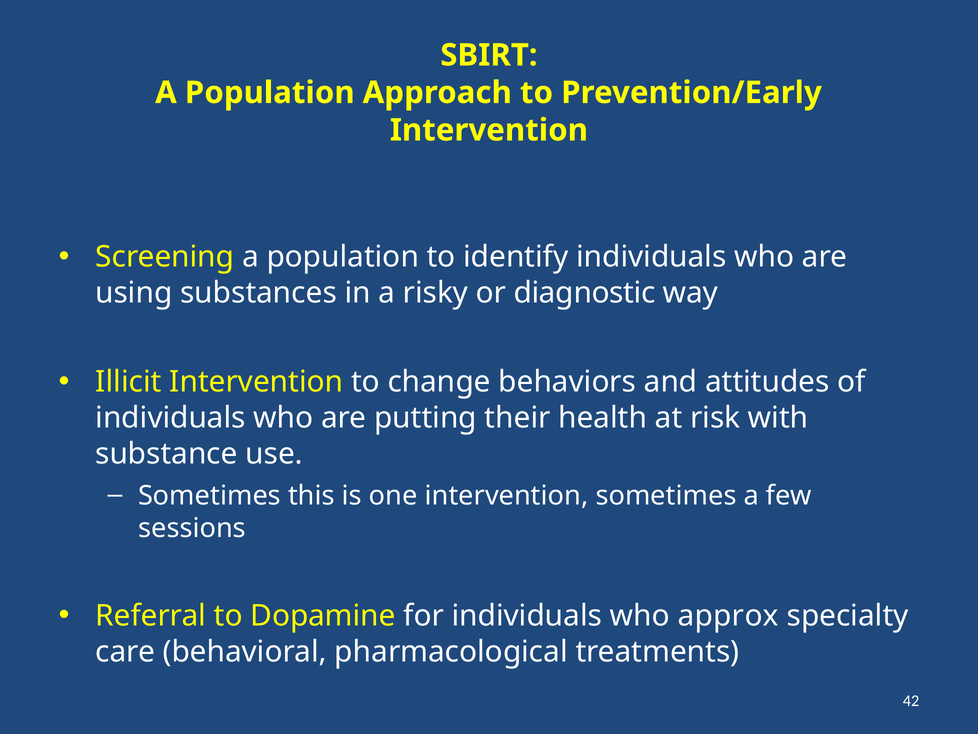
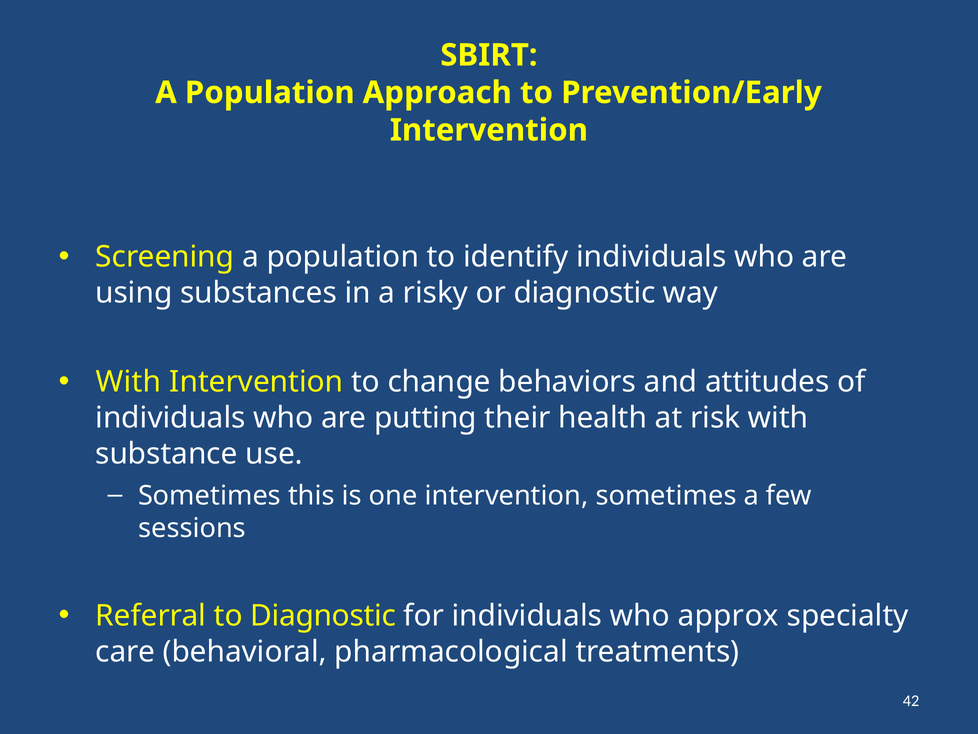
Illicit: Illicit -> With (128, 382)
to Dopamine: Dopamine -> Diagnostic (323, 615)
